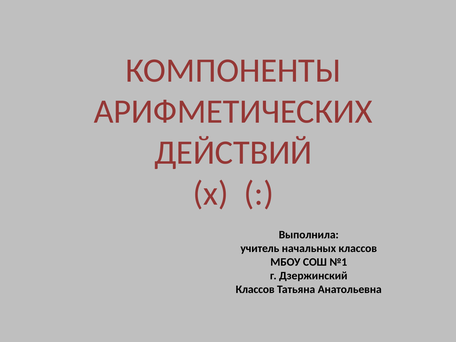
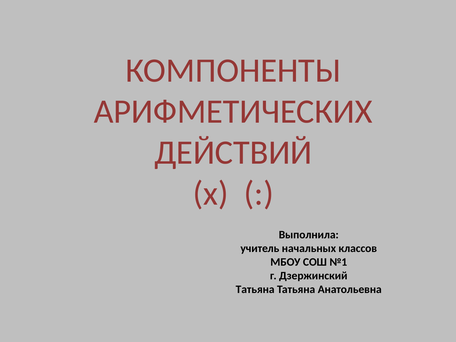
Классов: Классов -> Татьяна (255, 289)
